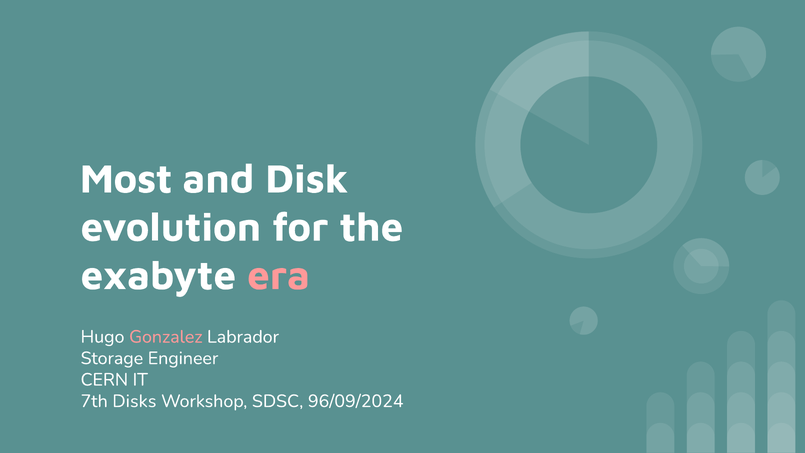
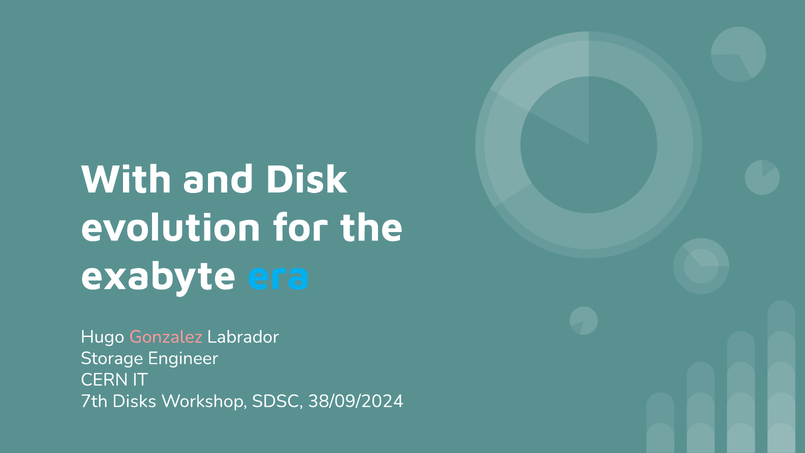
Most: Most -> With (126, 179)
era colour: pink -> light blue (279, 276)
96/09/2024: 96/09/2024 -> 38/09/2024 (356, 401)
